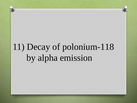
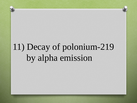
polonium-118: polonium-118 -> polonium-219 (88, 47)
